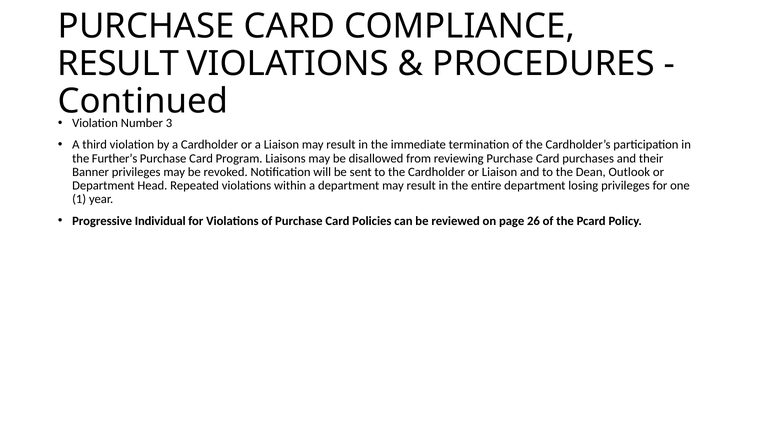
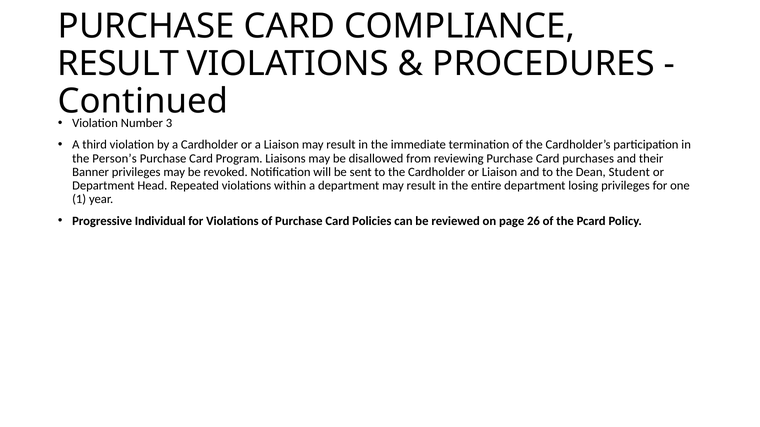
Further’s: Further’s -> Person’s (114, 159)
Outlook: Outlook -> Student (629, 172)
